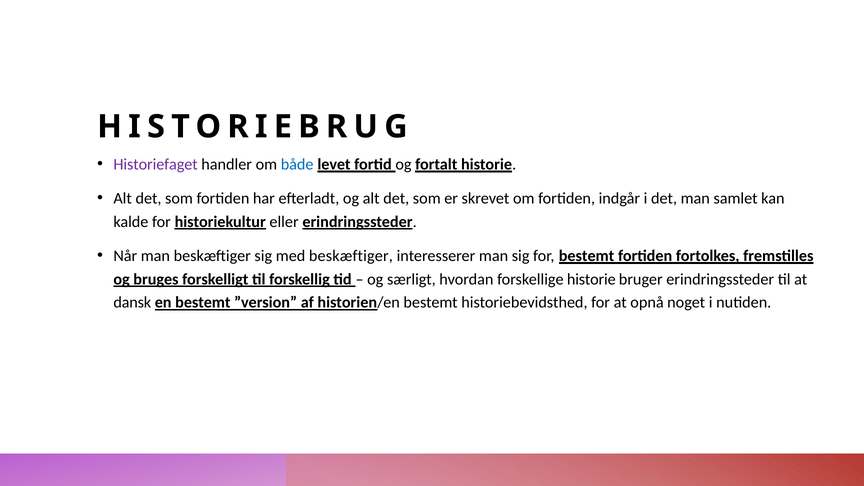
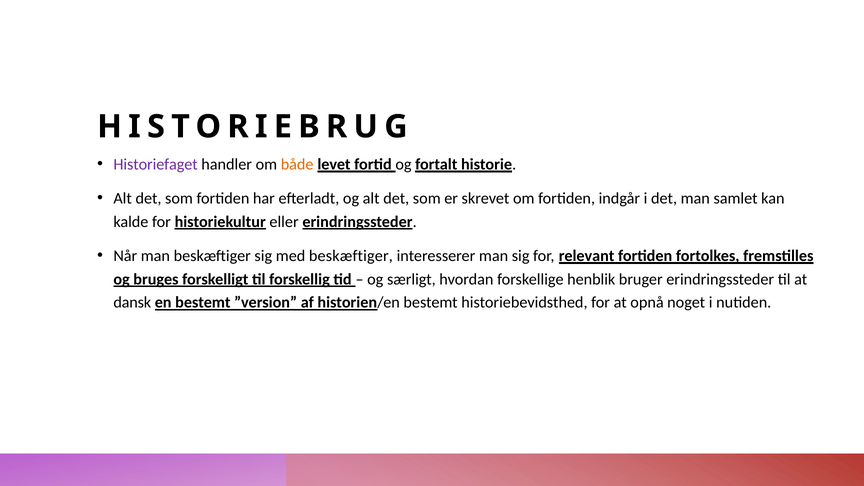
både colour: blue -> orange (297, 164)
for bestemt: bestemt -> relevant (587, 256)
forskellige historie: historie -> henblik (591, 279)
